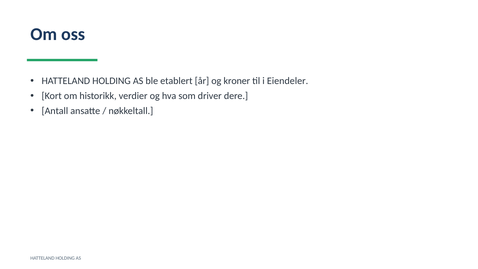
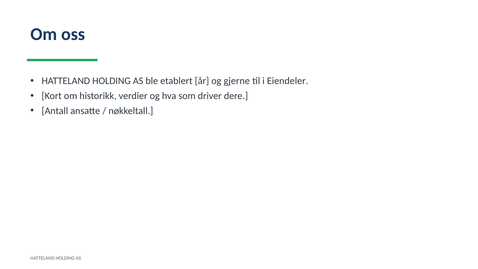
kroner: kroner -> gjerne (237, 81)
